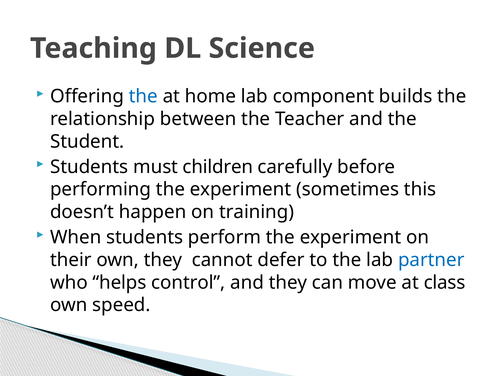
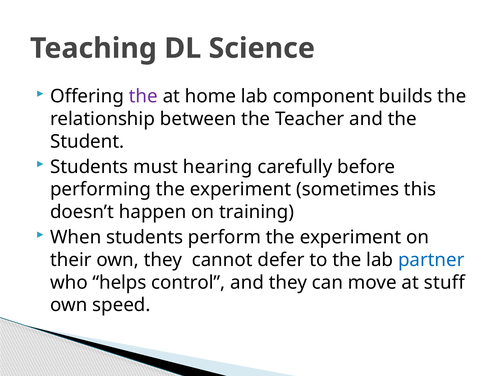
the colour: blue -> purple (143, 96)
children: children -> hearing (218, 167)
class: class -> stuff (444, 282)
